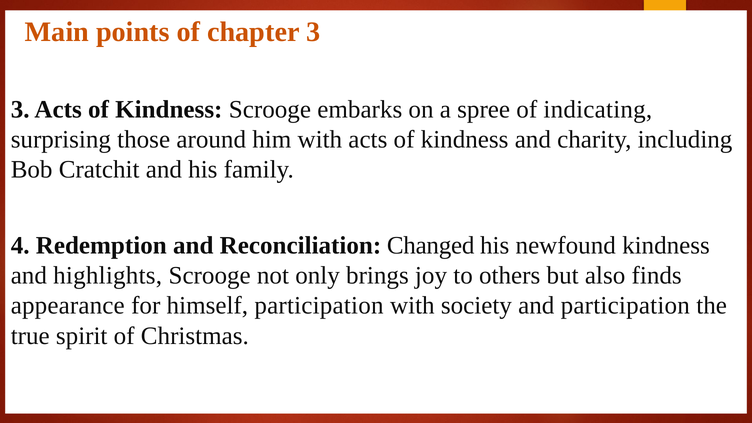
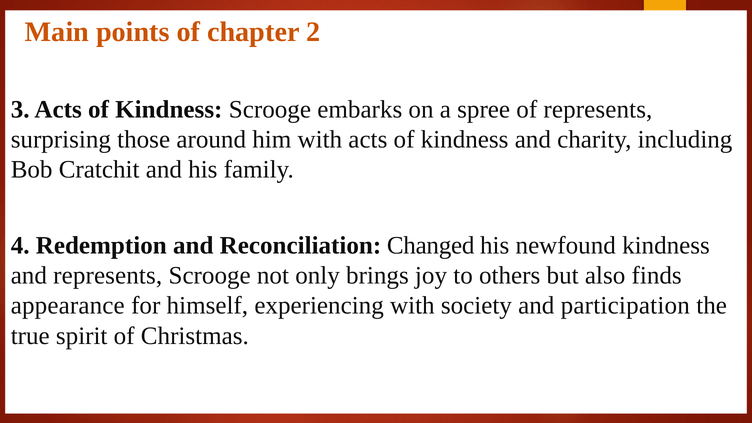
chapter 3: 3 -> 2 (313, 32)
of indicating: indicating -> represents (598, 110)
and highlights: highlights -> represents (108, 276)
himself participation: participation -> experiencing (319, 306)
